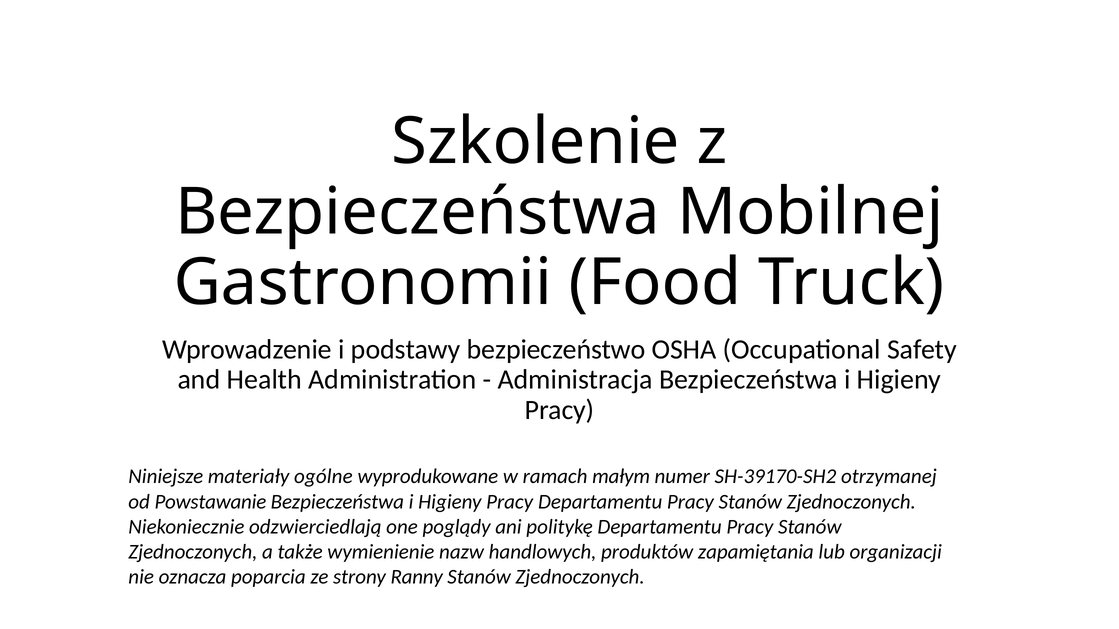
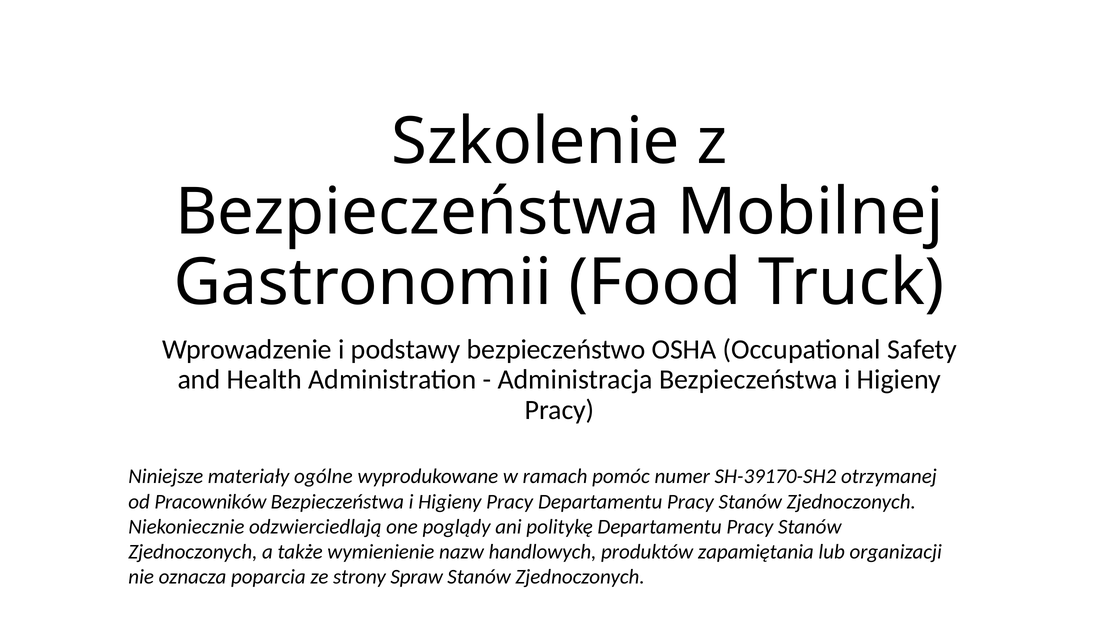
małym: małym -> pomóc (621, 477)
Powstawanie: Powstawanie -> Pracowników (210, 502)
Ranny: Ranny -> Spraw (417, 577)
